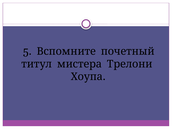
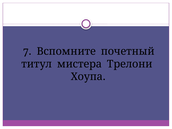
5: 5 -> 7 (27, 51)
